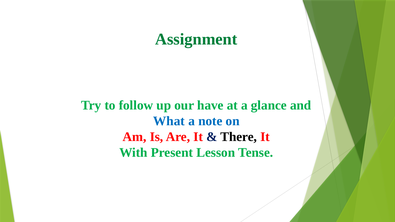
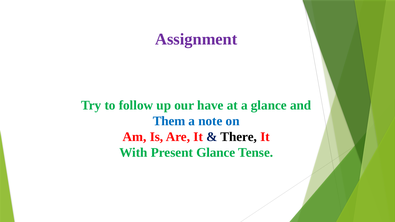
Assignment colour: green -> purple (196, 39)
What: What -> Them (169, 121)
Present Lesson: Lesson -> Glance (216, 153)
